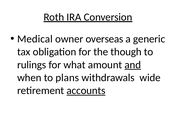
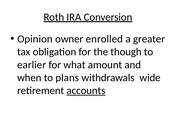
Medical: Medical -> Opinion (35, 39)
overseas: overseas -> enrolled (104, 39)
generic: generic -> greater (149, 39)
rulings: rulings -> earlier (32, 65)
and underline: present -> none (133, 65)
